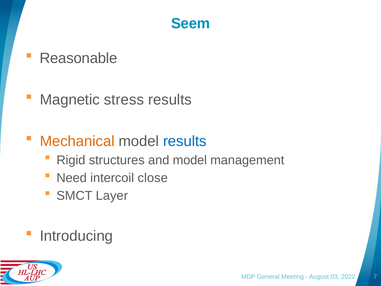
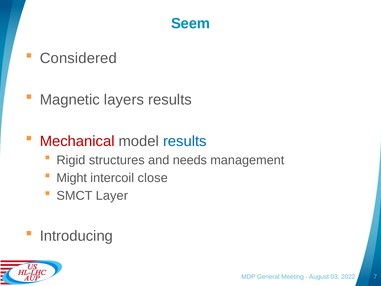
Reasonable: Reasonable -> Considered (78, 58)
stress: stress -> layers (124, 100)
Mechanical colour: orange -> red (77, 141)
and model: model -> needs (190, 160)
Need: Need -> Might (72, 178)
